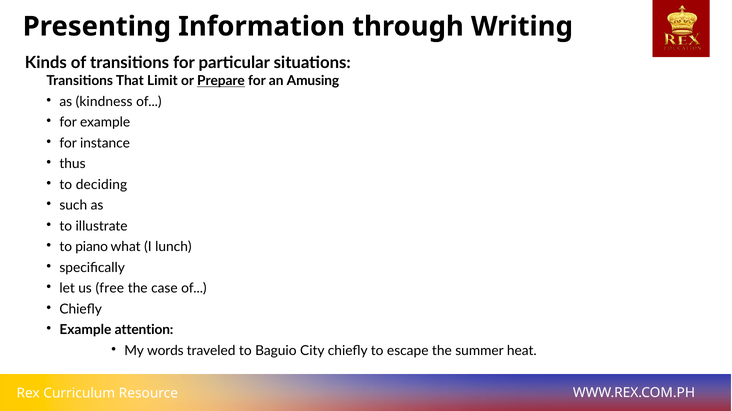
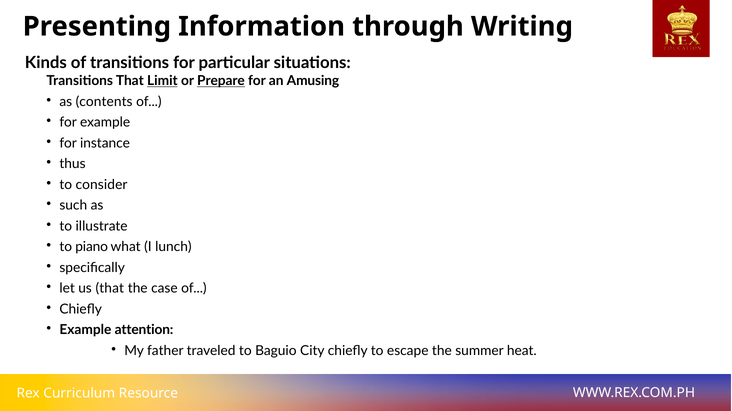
Limit underline: none -> present (162, 81)
kindness: kindness -> contents (104, 102)
deciding: deciding -> consider (102, 185)
us free: free -> that (110, 289)
words: words -> father (165, 351)
